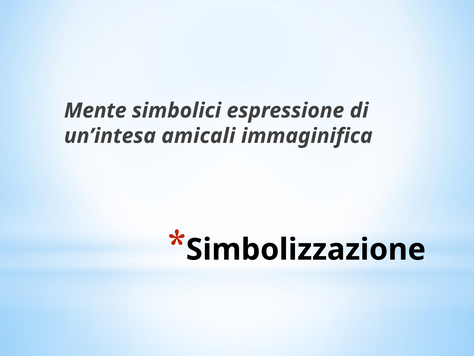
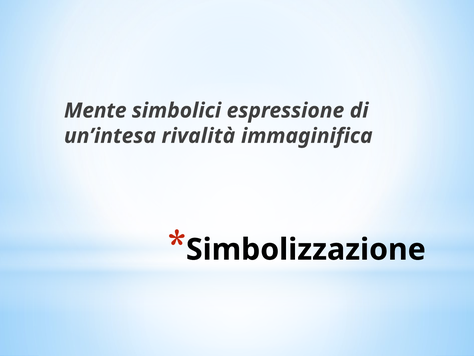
amicali: amicali -> rivalità (198, 136)
